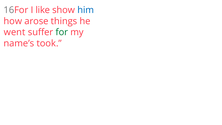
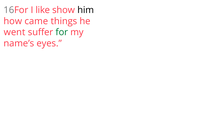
him colour: blue -> black (86, 10)
arose: arose -> came (36, 21)
took: took -> eyes (49, 43)
